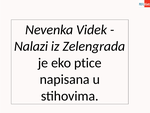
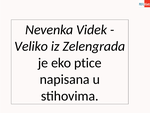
Nalazi: Nalazi -> Veliko (31, 46)
